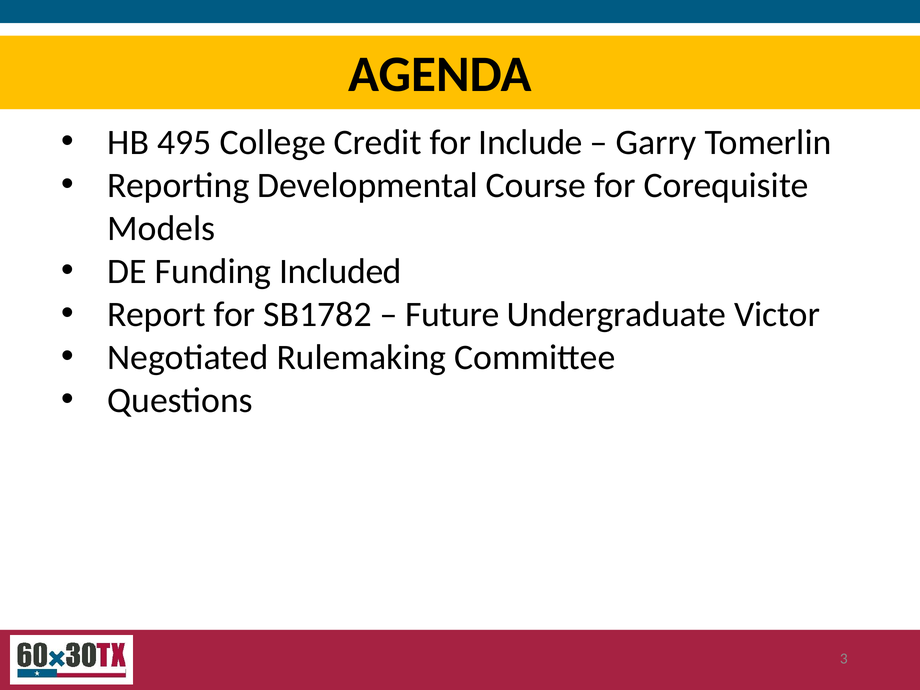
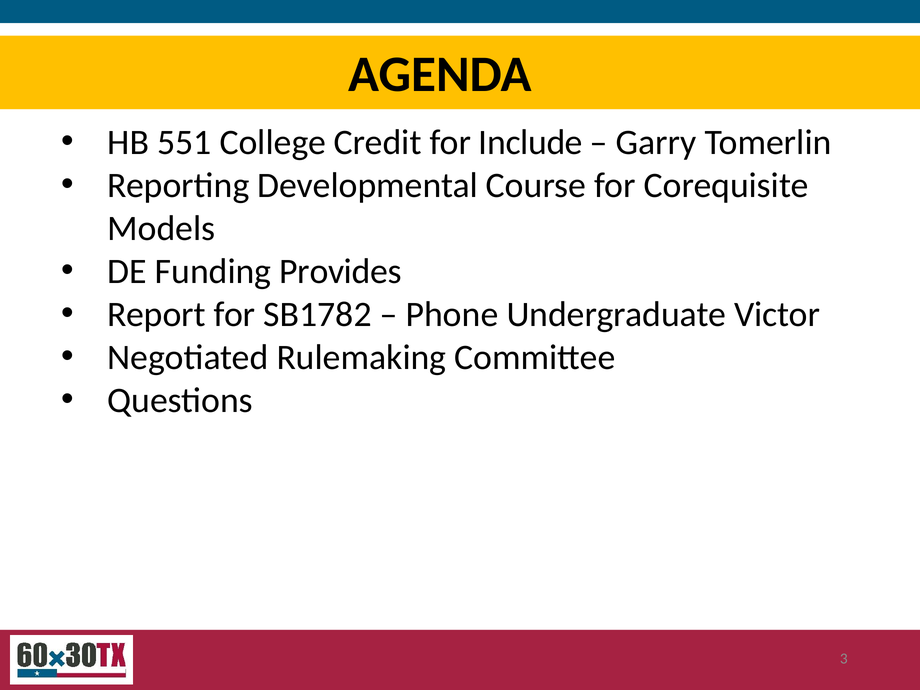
495: 495 -> 551 (184, 143)
Included: Included -> Provides (340, 271)
Future: Future -> Phone (452, 314)
